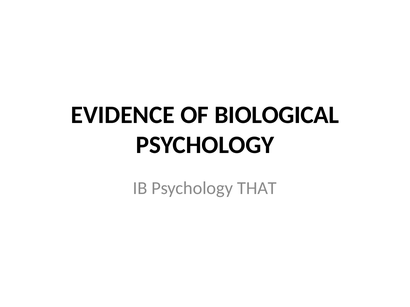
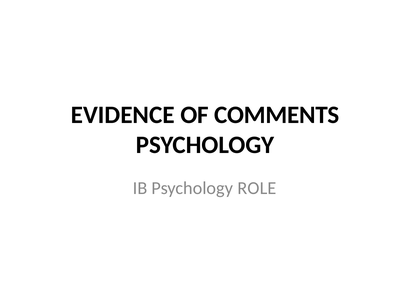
BIOLOGICAL: BIOLOGICAL -> COMMENTS (277, 115)
THAT: THAT -> ROLE (257, 189)
